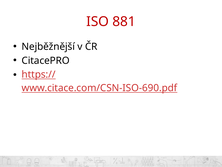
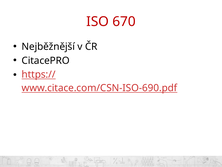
881: 881 -> 670 (124, 21)
